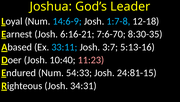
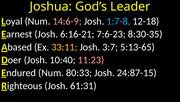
14:6-9 colour: light blue -> pink (67, 21)
7:6-70: 7:6-70 -> 7:6-23 (111, 34)
33:11 colour: light blue -> yellow (64, 47)
5:13-16: 5:13-16 -> 5:13-65 (137, 47)
54:33: 54:33 -> 80:33 (79, 72)
24:81-15: 24:81-15 -> 24:87-15 (137, 72)
34:31: 34:31 -> 61:31 (83, 85)
